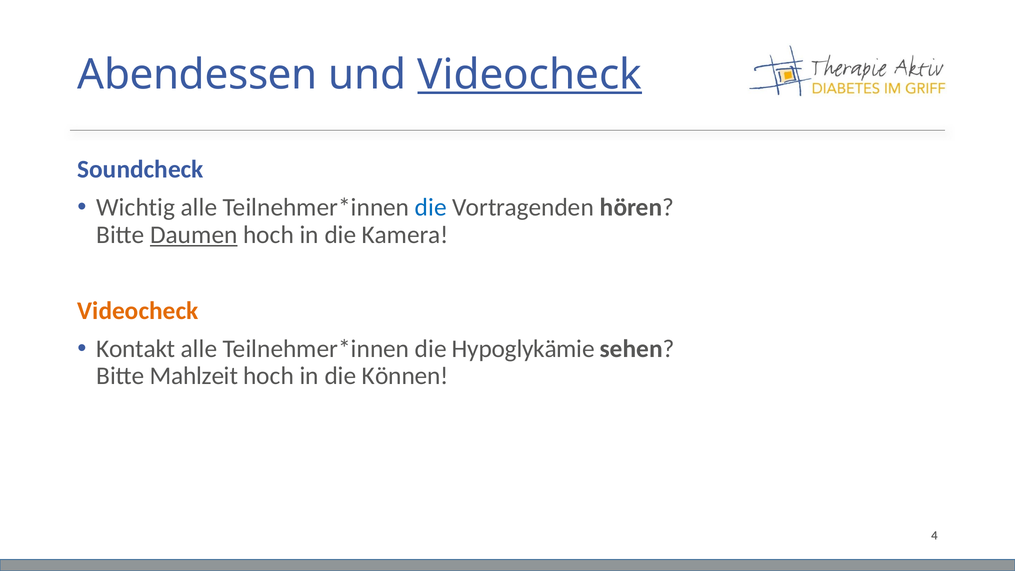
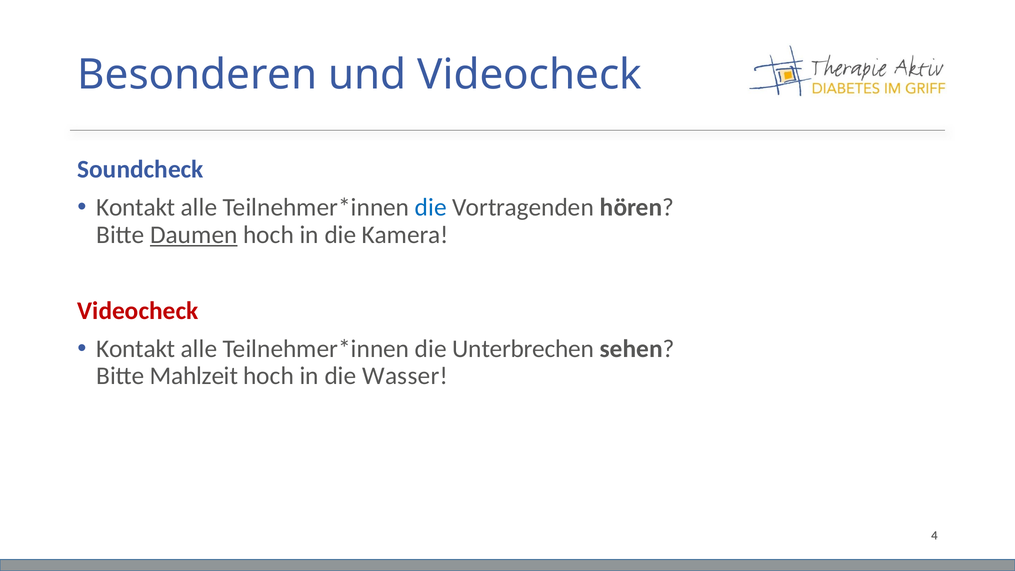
Abendessen: Abendessen -> Besonderen (197, 75)
Videocheck underline: present -> none (530, 75)
Wichtig: Wichtig -> Kontakt (136, 207)
Videocheck colour: orange -> red (138, 311)
Hypoglykämie: Hypoglykämie -> Unterbrechen (523, 349)
Können: Können -> Wasser (405, 376)
